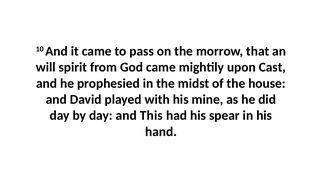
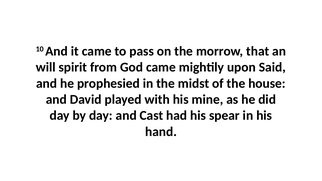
Cast: Cast -> Said (272, 67)
This: This -> Cast (151, 116)
